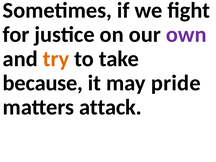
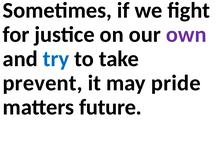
try colour: orange -> blue (56, 59)
because: because -> prevent (43, 83)
attack: attack -> future (110, 107)
